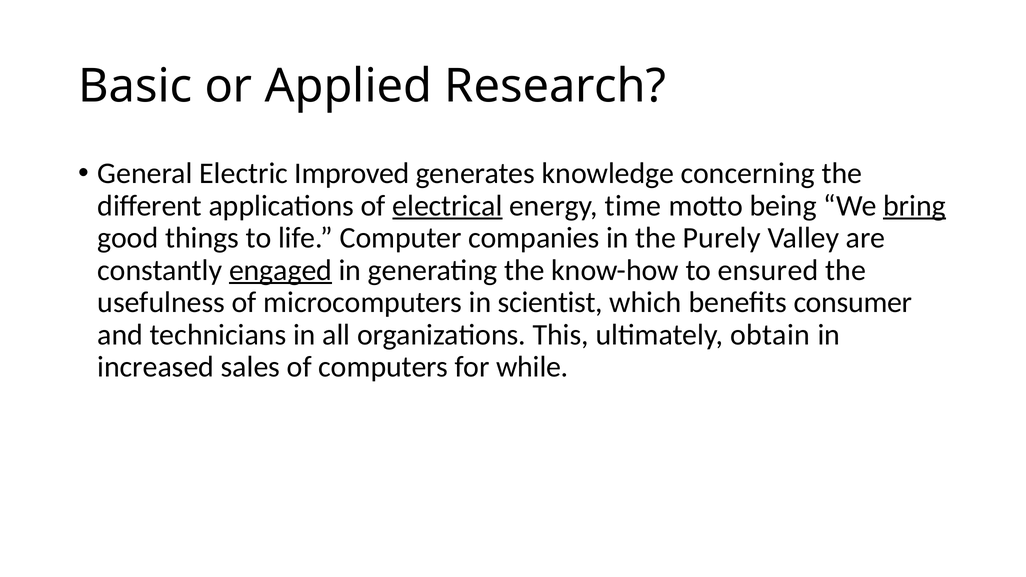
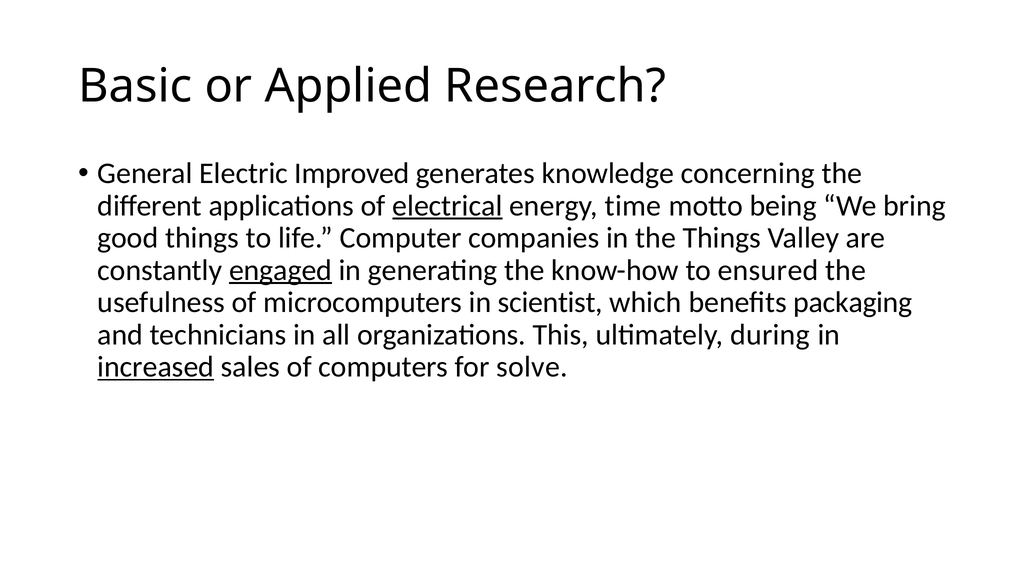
bring underline: present -> none (915, 206)
the Purely: Purely -> Things (722, 238)
consumer: consumer -> packaging (853, 302)
obtain: obtain -> during (770, 335)
increased underline: none -> present (156, 367)
while: while -> solve (532, 367)
